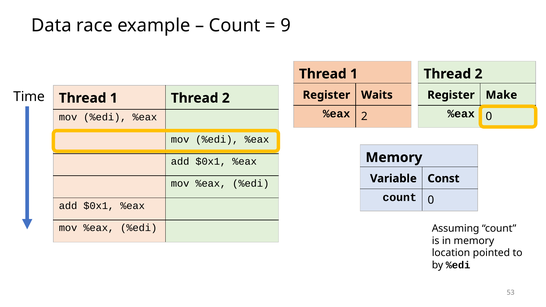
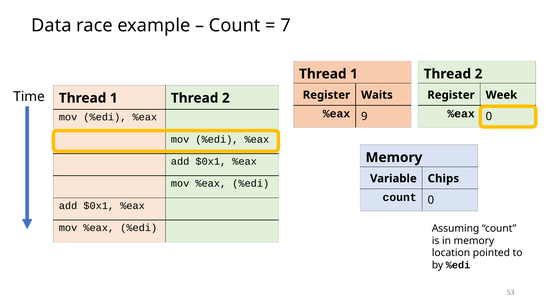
9: 9 -> 7 (286, 25)
Make: Make -> Week (501, 95)
%eax 2: 2 -> 9 (364, 117)
Const: Const -> Chips (443, 179)
